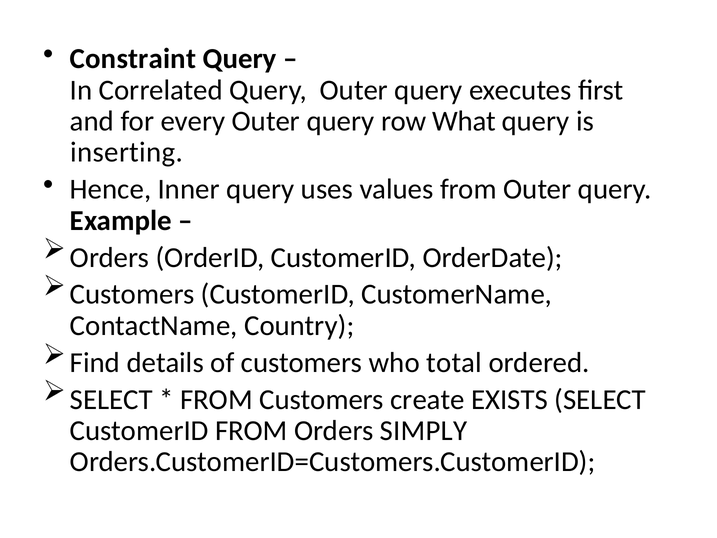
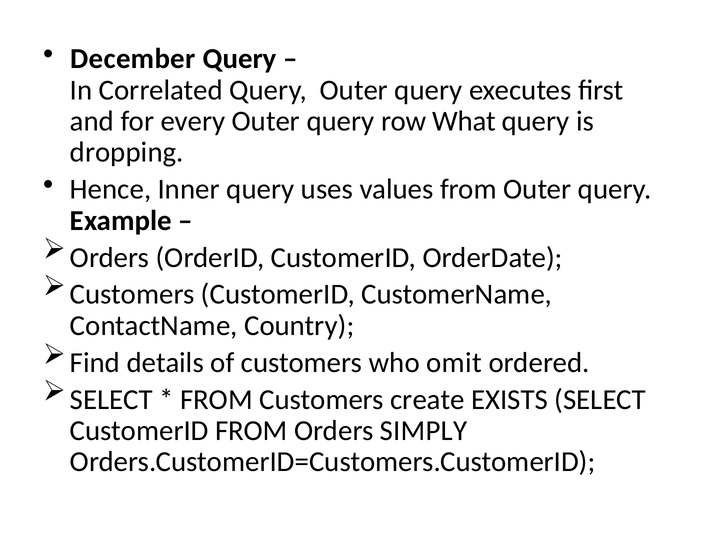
Constraint: Constraint -> December (133, 59)
inserting: inserting -> dropping (127, 152)
total: total -> omit (454, 362)
